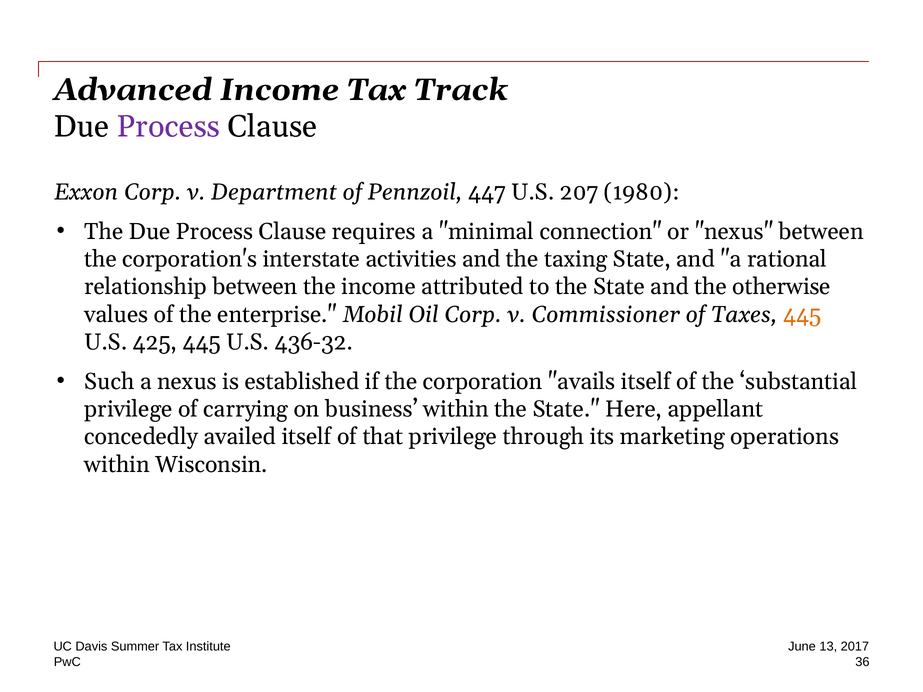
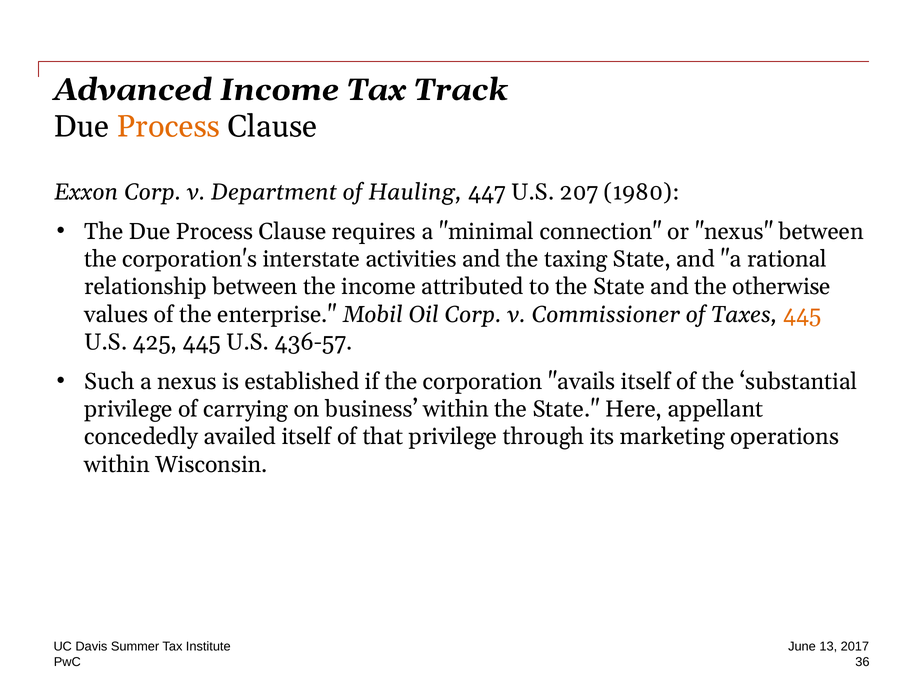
Process colour: purple -> orange (168, 127)
Pennzoil: Pennzoil -> Hauling (415, 192)
436-32: 436-32 -> 436-57 (314, 342)
